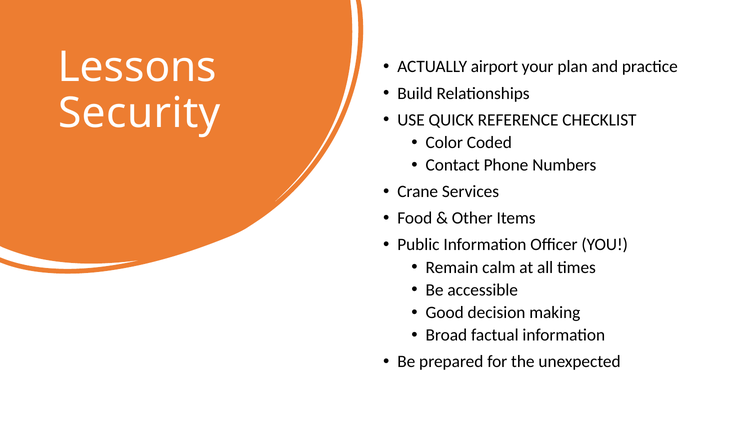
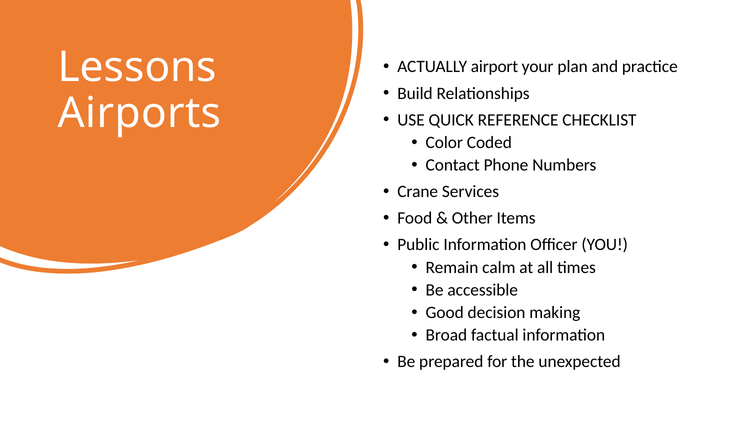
Security: Security -> Airports (139, 113)
